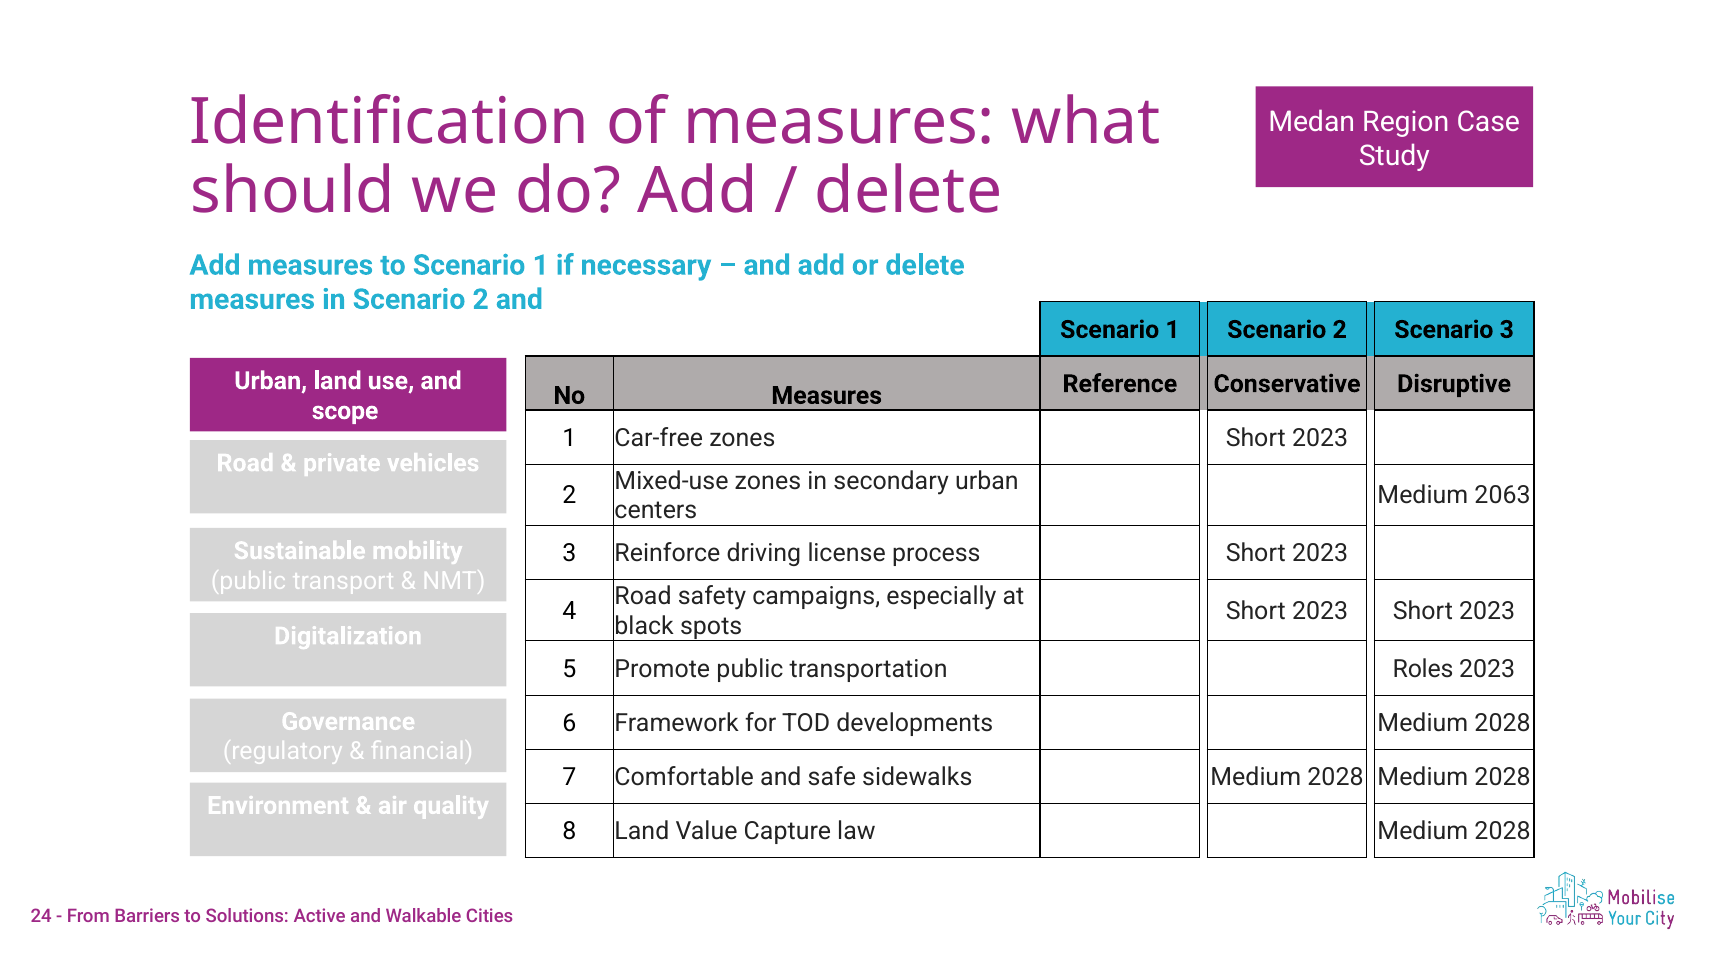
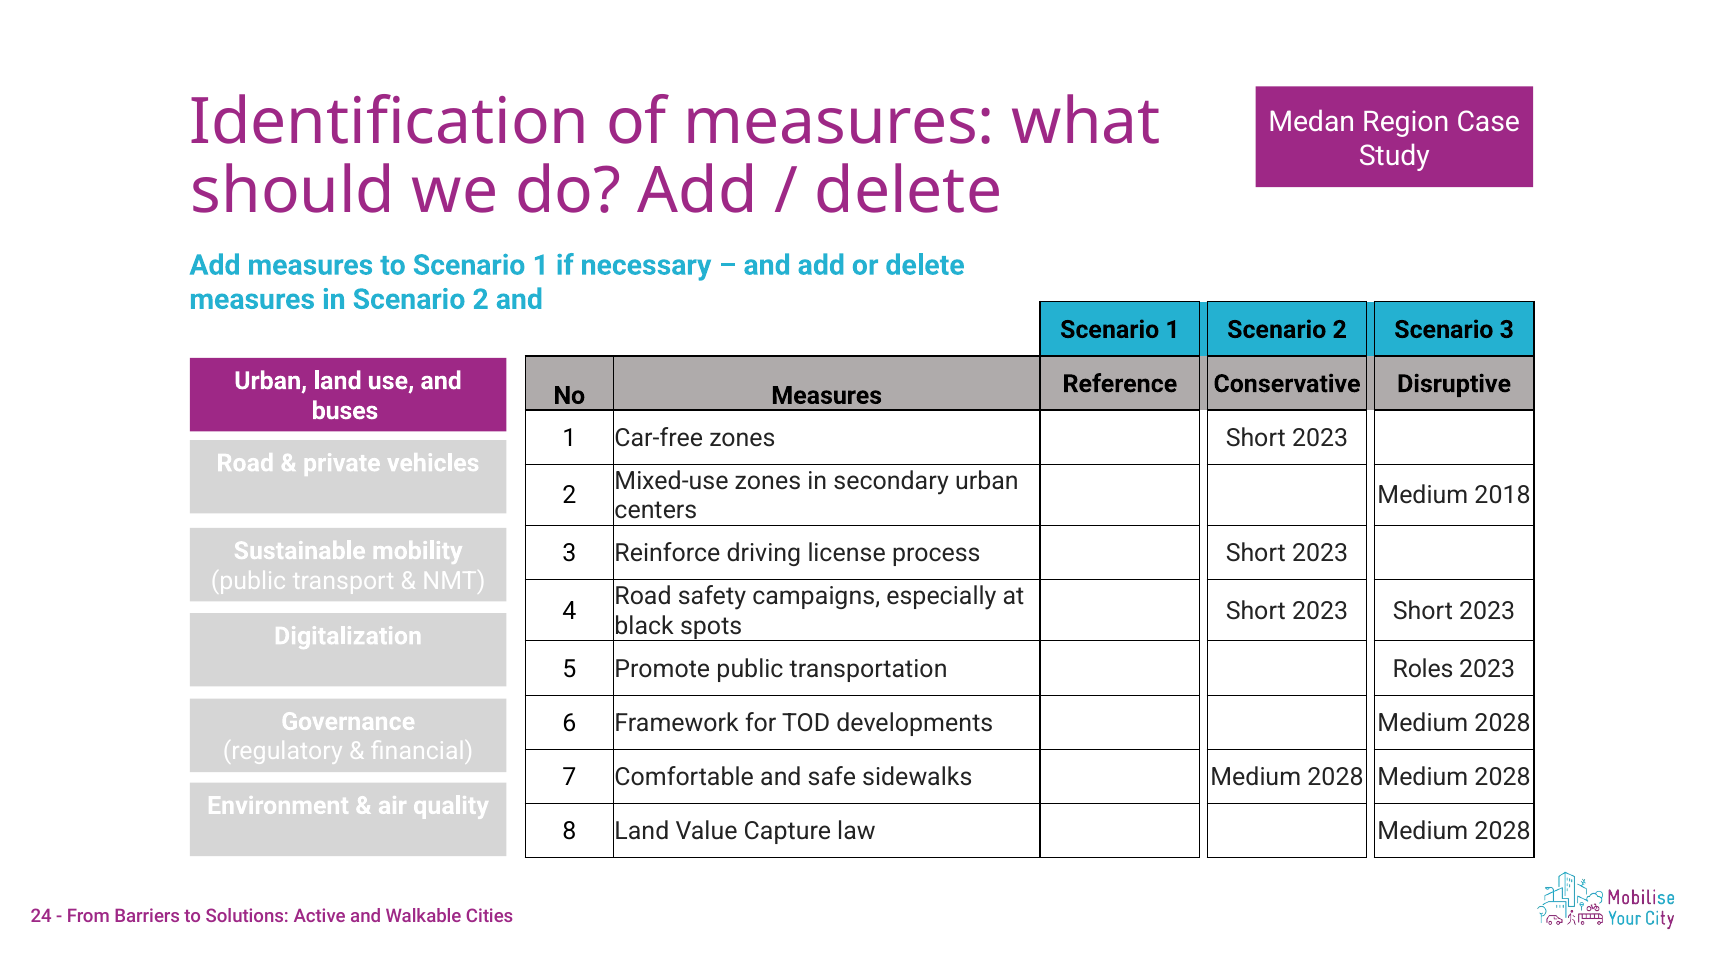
scope: scope -> buses (345, 411)
2063: 2063 -> 2018 (1503, 496)
